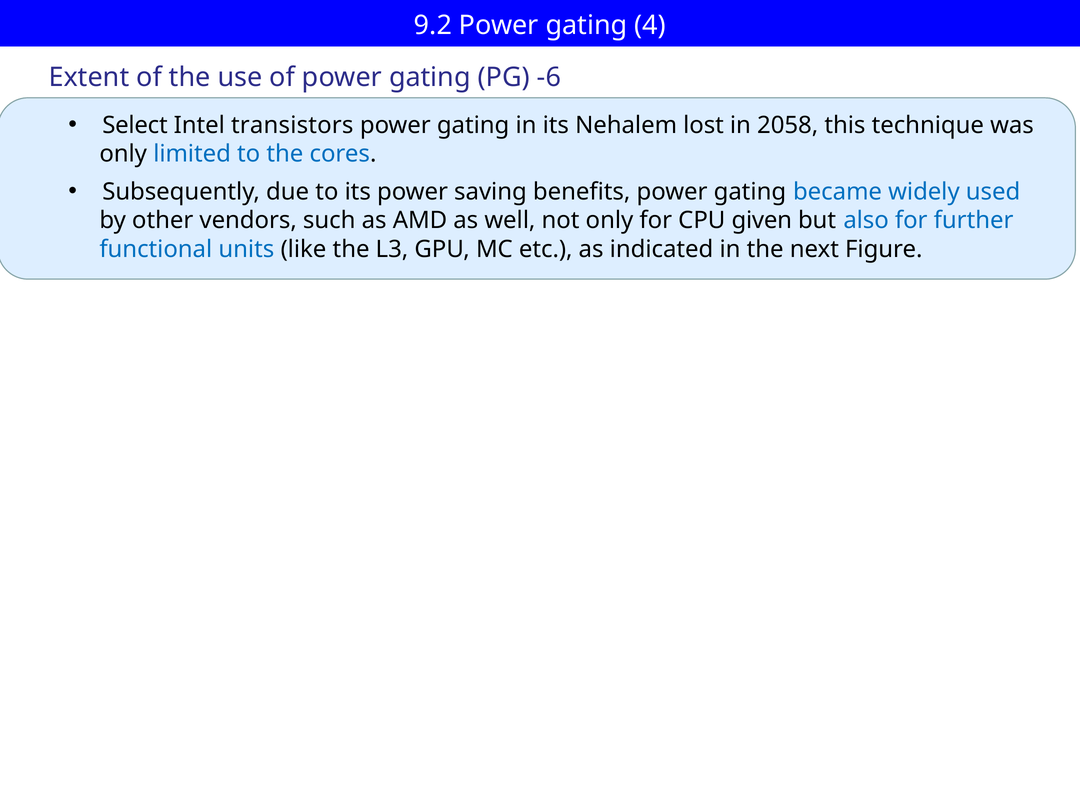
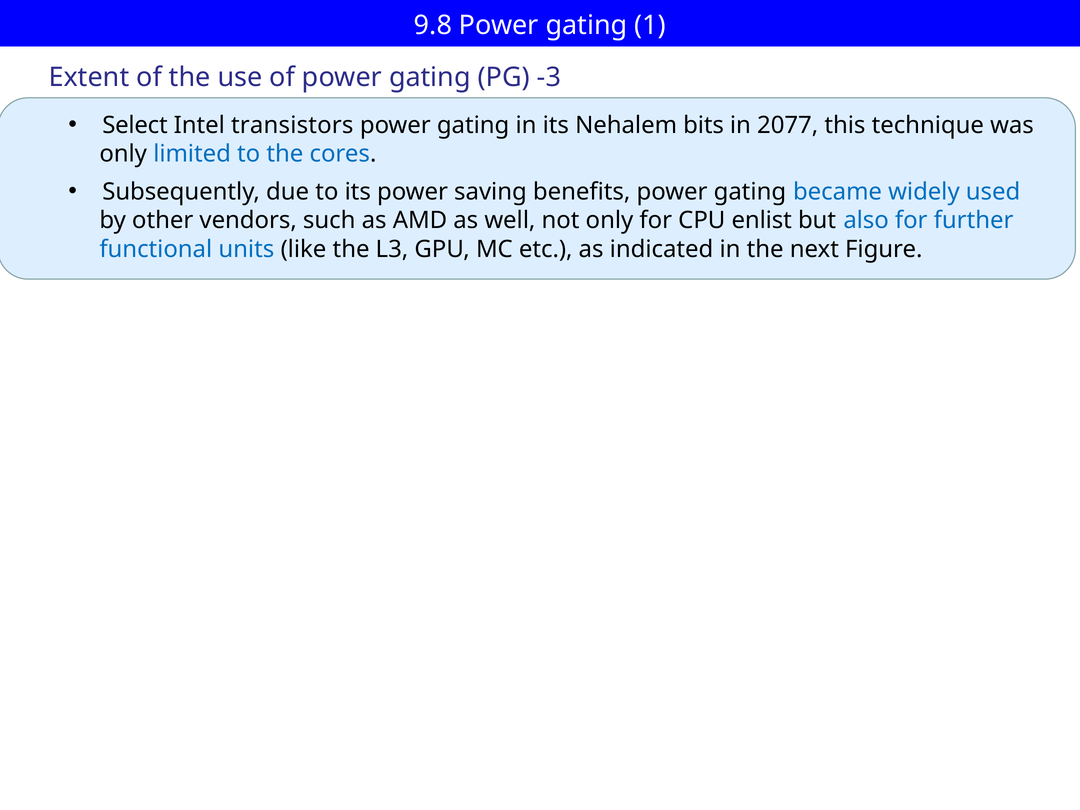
9.2: 9.2 -> 9.8 (433, 25)
4: 4 -> 1 (650, 25)
-6: -6 -> -3 (549, 78)
lost: lost -> bits (704, 125)
2058: 2058 -> 2077 (788, 125)
given: given -> enlist (762, 220)
